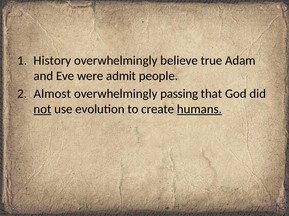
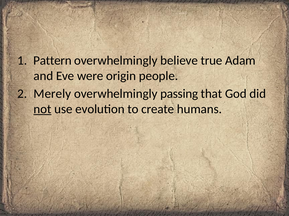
History: History -> Pattern (52, 61)
admit: admit -> origin (121, 76)
Almost: Almost -> Merely (52, 94)
humans underline: present -> none (199, 109)
